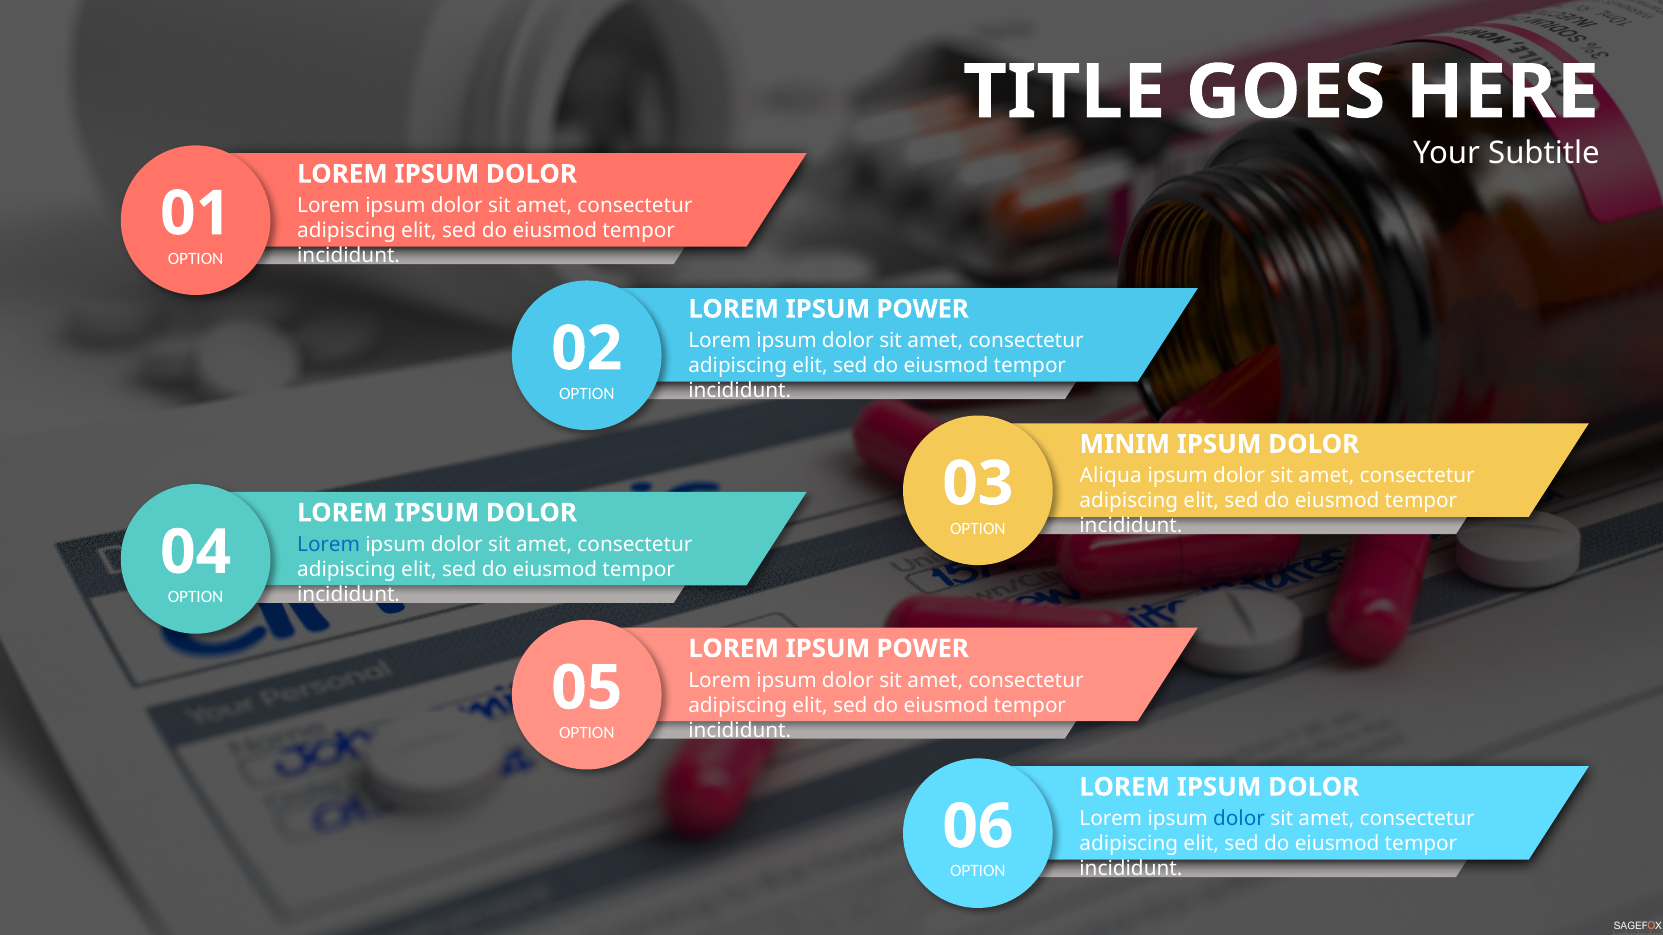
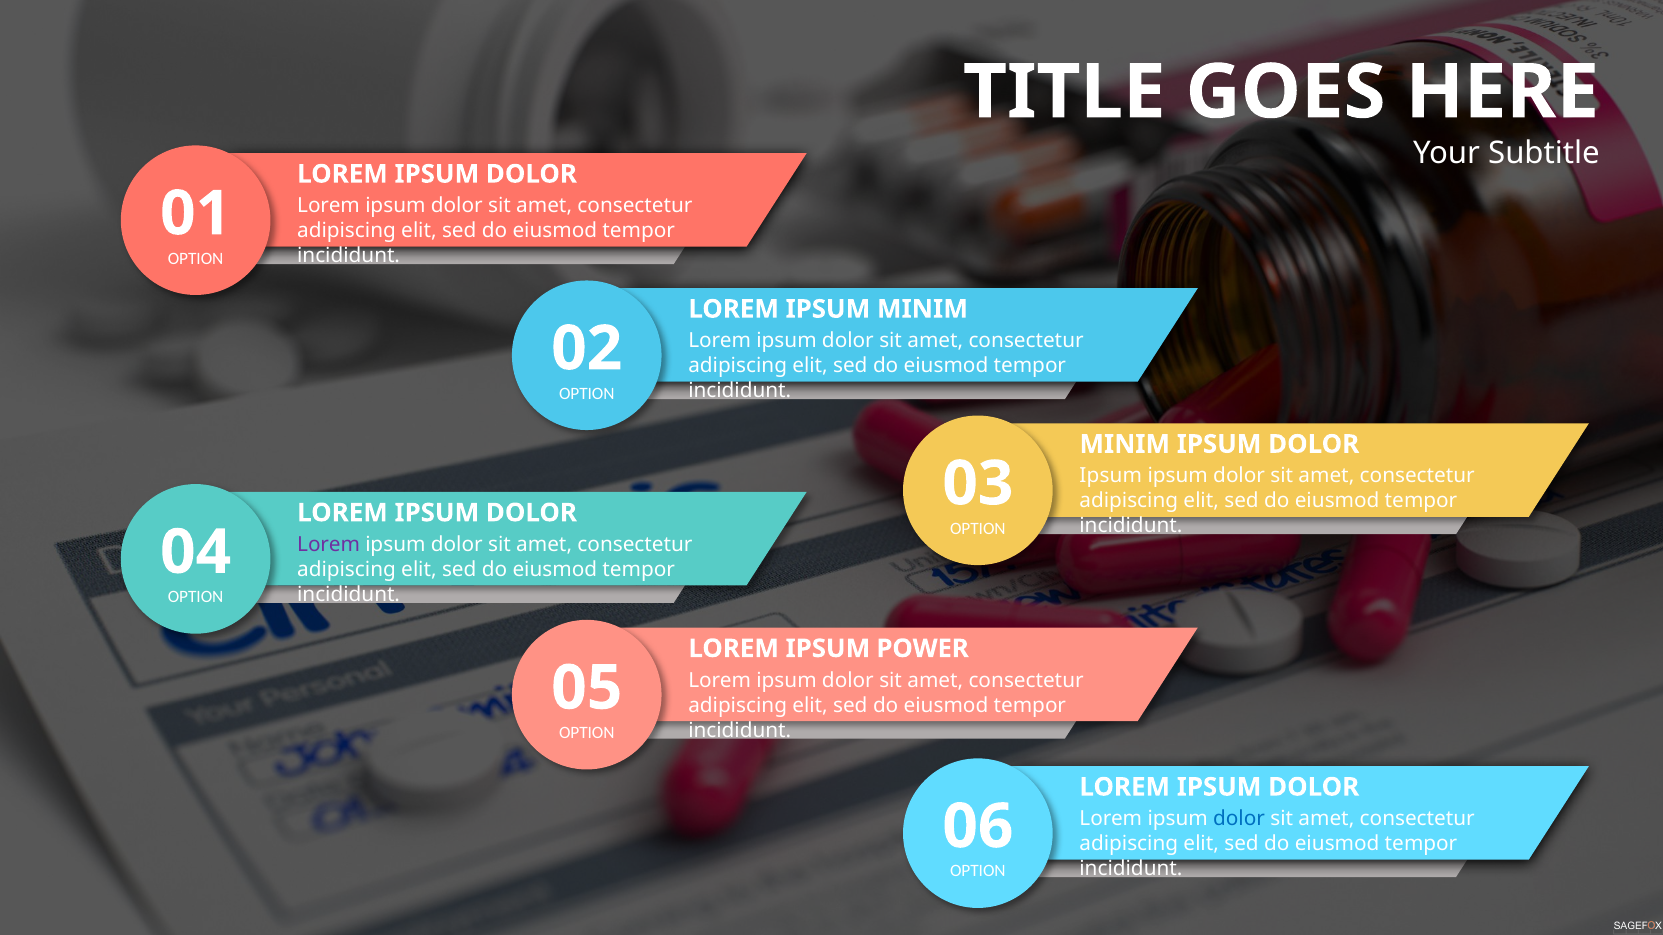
POWER: POWER -> MINIM (922, 309)
Aliqua: Aliqua -> Ipsum (1111, 476)
Lorem colour: blue -> purple (329, 545)
